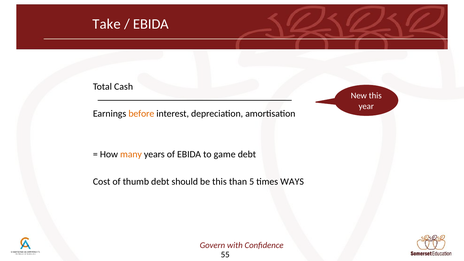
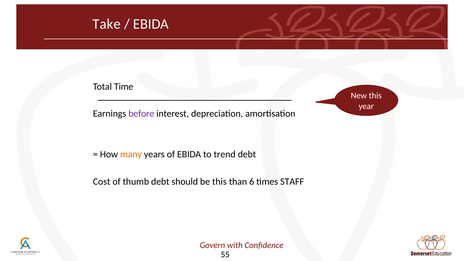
Cash: Cash -> Time (124, 87)
before colour: orange -> purple (141, 114)
game: game -> trend (225, 154)
5: 5 -> 6 (252, 182)
WAYS: WAYS -> STAFF (292, 182)
